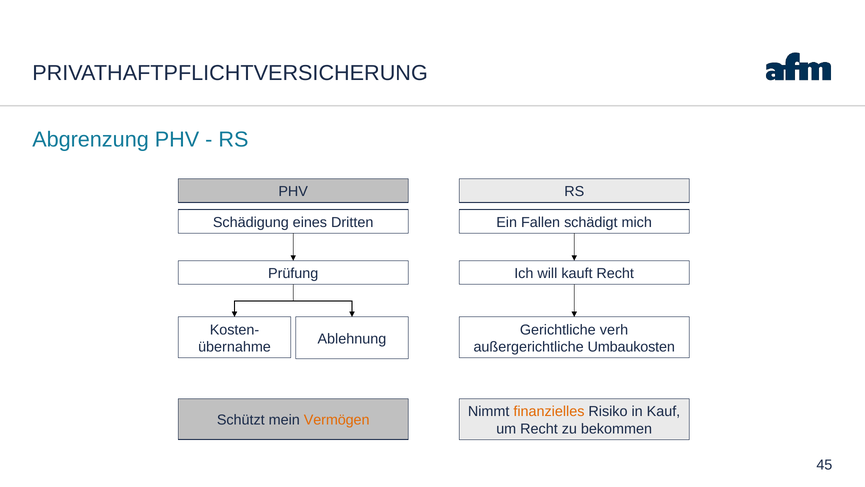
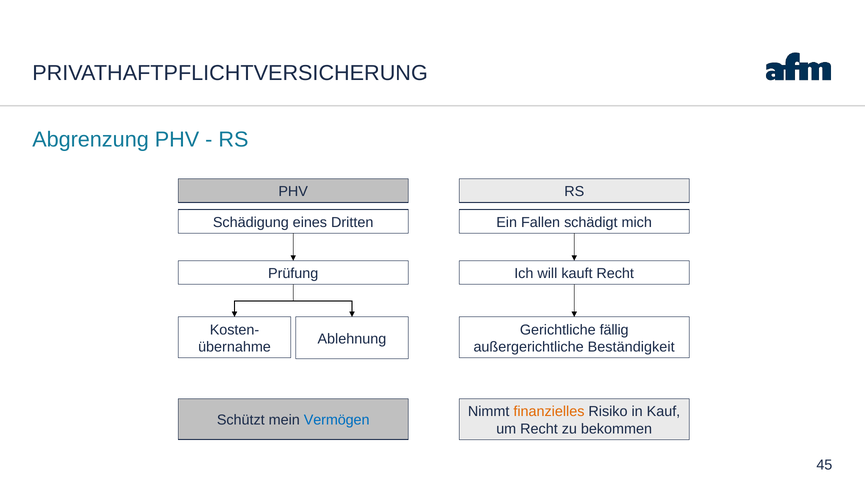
verh: verh -> fällig (614, 329)
Umbaukosten: Umbaukosten -> Beständigkeit (631, 347)
Vermögen colour: orange -> blue (337, 420)
